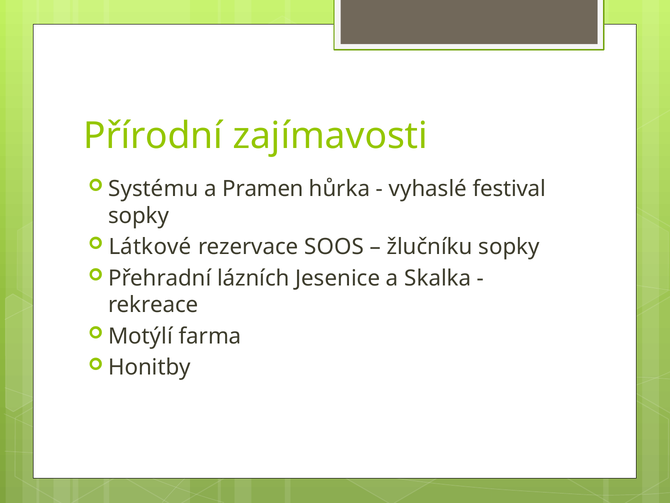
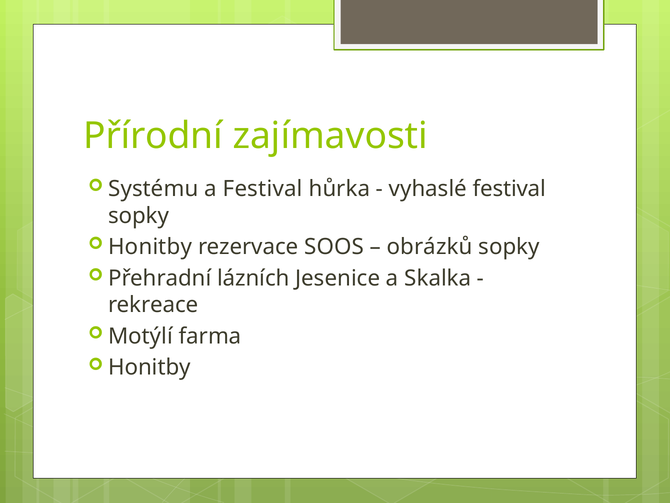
a Pramen: Pramen -> Festival (263, 189)
Látkové: Látkové -> Honitby (150, 247)
žlučníku: žlučníku -> obrázků (430, 247)
